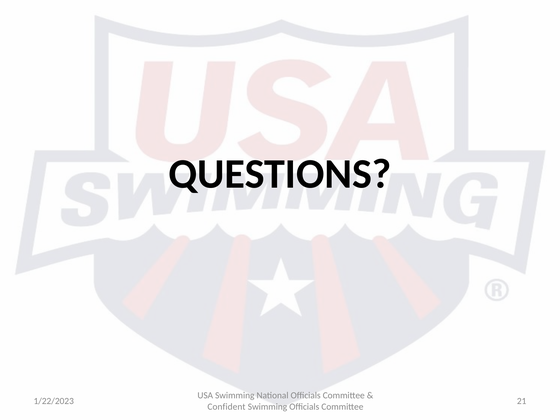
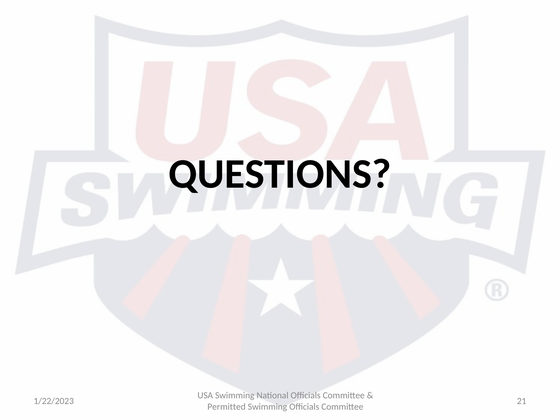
Confident: Confident -> Permitted (227, 407)
